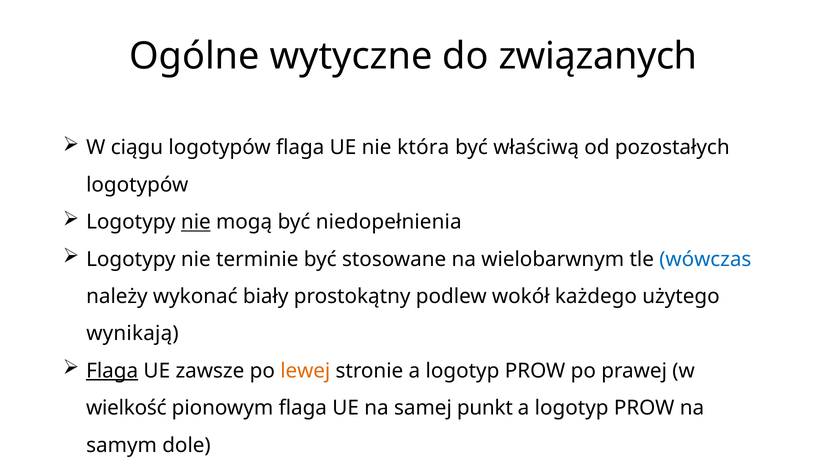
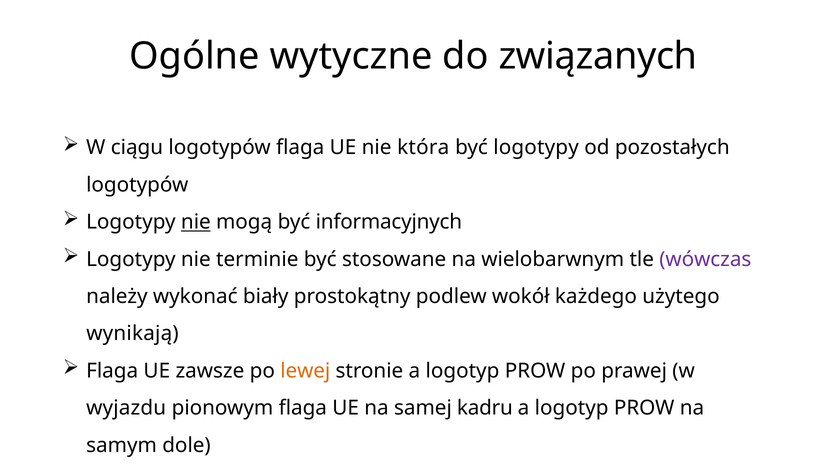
być właściwą: właściwą -> logotypy (536, 148)
niedopełnienia: niedopełnienia -> informacyjnych (389, 222)
wówczas colour: blue -> purple (705, 259)
Flaga underline: present -> none (112, 371)
wielkość: wielkość -> wyjazdu (126, 408)
punkt: punkt -> kadru (485, 408)
